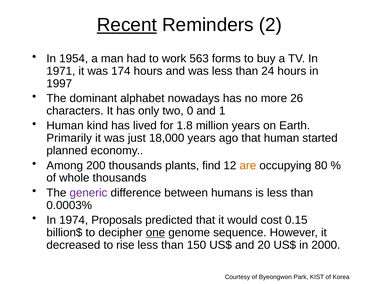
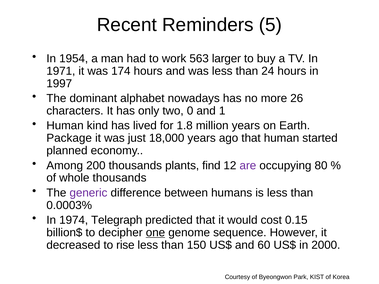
Recent underline: present -> none (127, 25)
2: 2 -> 5 (270, 25)
forms: forms -> larger (226, 59)
Primarily: Primarily -> Package (69, 138)
are colour: orange -> purple (248, 166)
Proposals: Proposals -> Telegraph (117, 220)
20: 20 -> 60 (264, 245)
